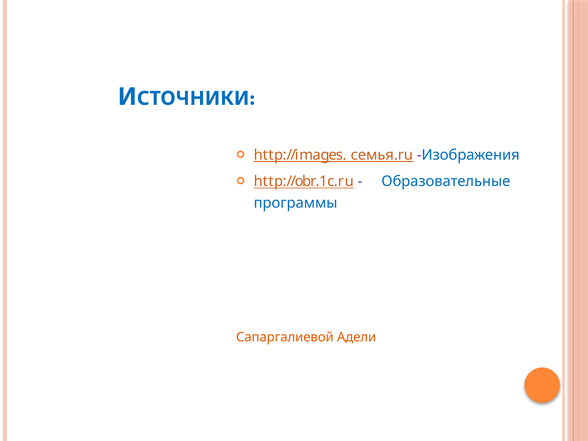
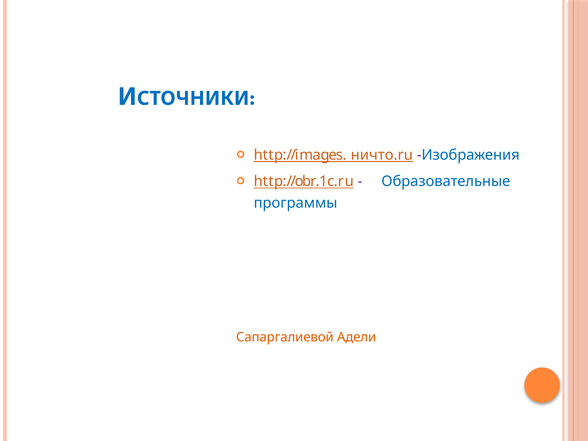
семья.ru: семья.ru -> ничто.ru (382, 155)
